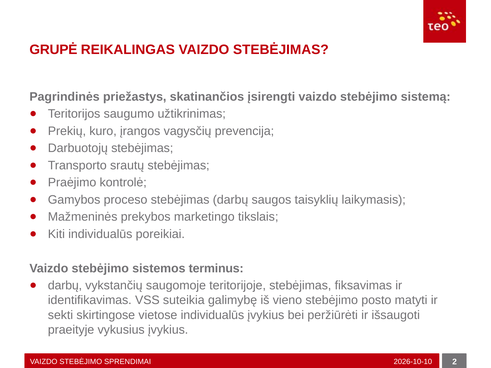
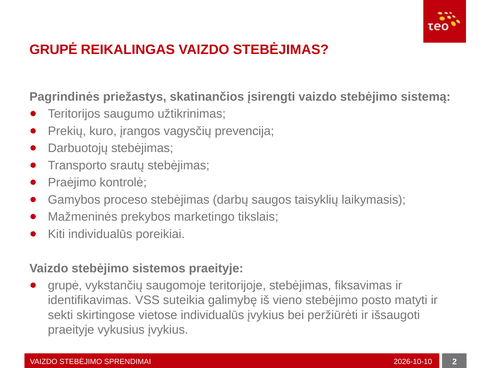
sistemos terminus: terminus -> praeityje (216, 269)
darbų: darbų -> grupė (65, 286)
